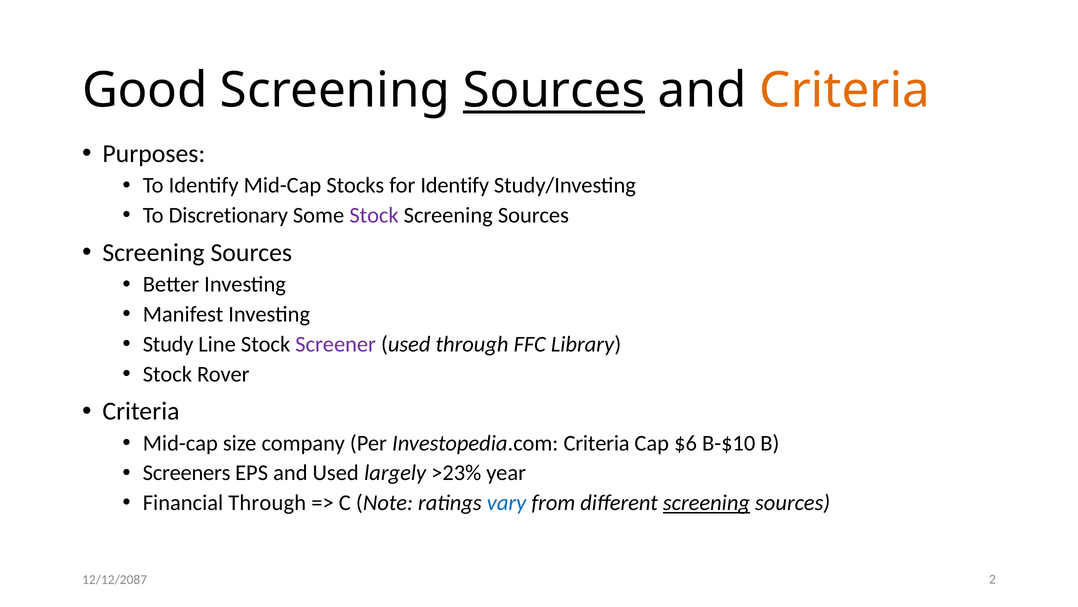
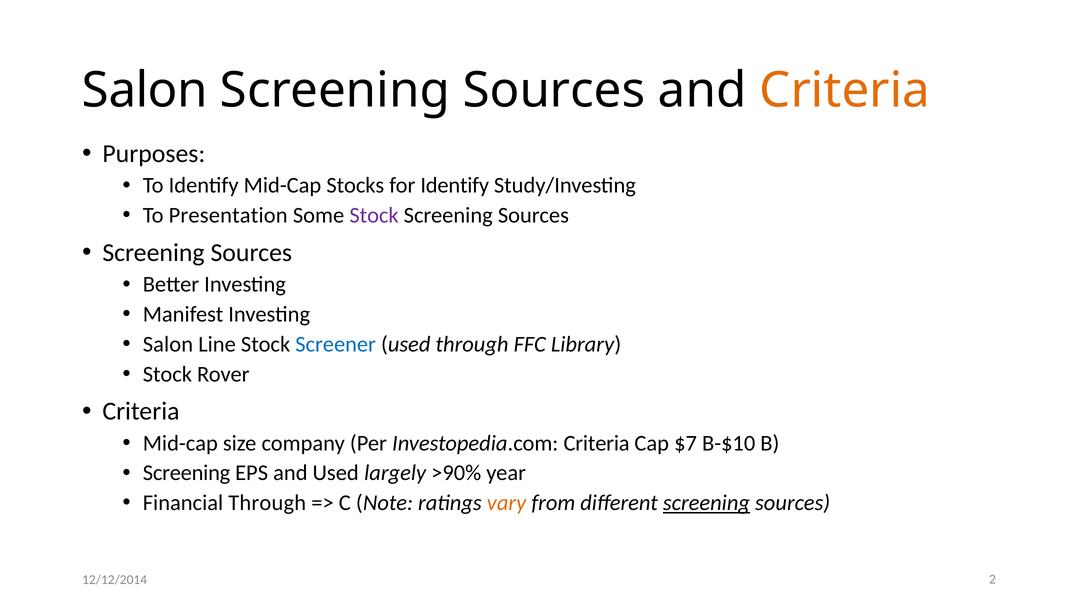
Good: Good -> Salon (145, 91)
Sources underline: present -> none (554, 91)
Discretionary: Discretionary -> Presentation (228, 215)
Study: Study -> Salon (168, 344)
Screener colour: purple -> blue (336, 344)
$6: $6 -> $7 (686, 443)
Screeners: Screeners -> Screening (187, 473)
>23%: >23% -> >90% (456, 473)
vary colour: blue -> orange (507, 502)
12/12/2087: 12/12/2087 -> 12/12/2014 (115, 579)
